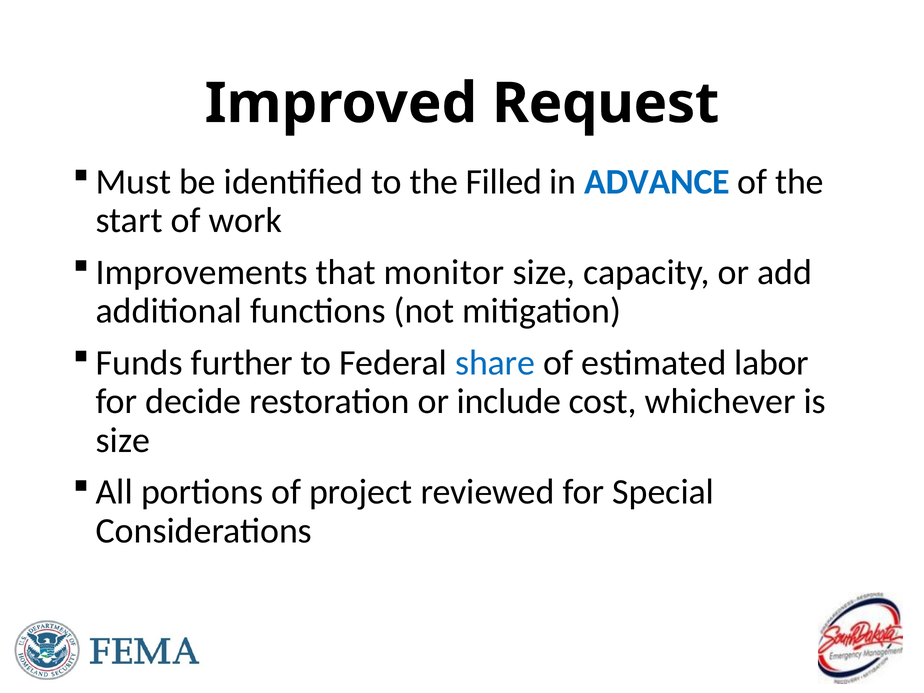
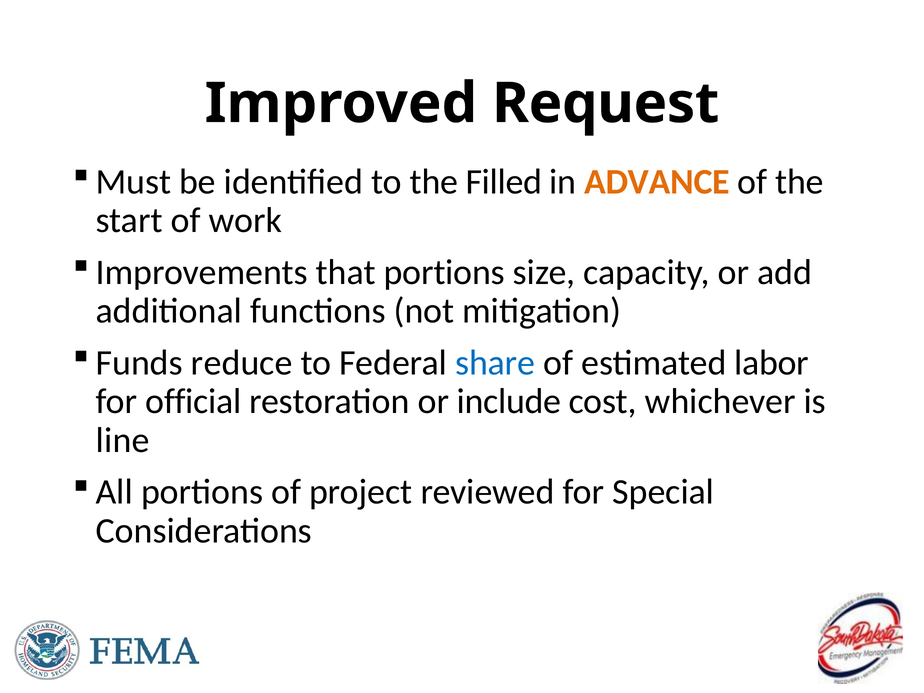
ADVANCE colour: blue -> orange (657, 182)
that monitor: monitor -> portions (444, 272)
further: further -> reduce (242, 363)
decide: decide -> official (193, 402)
size: size -> line (123, 440)
